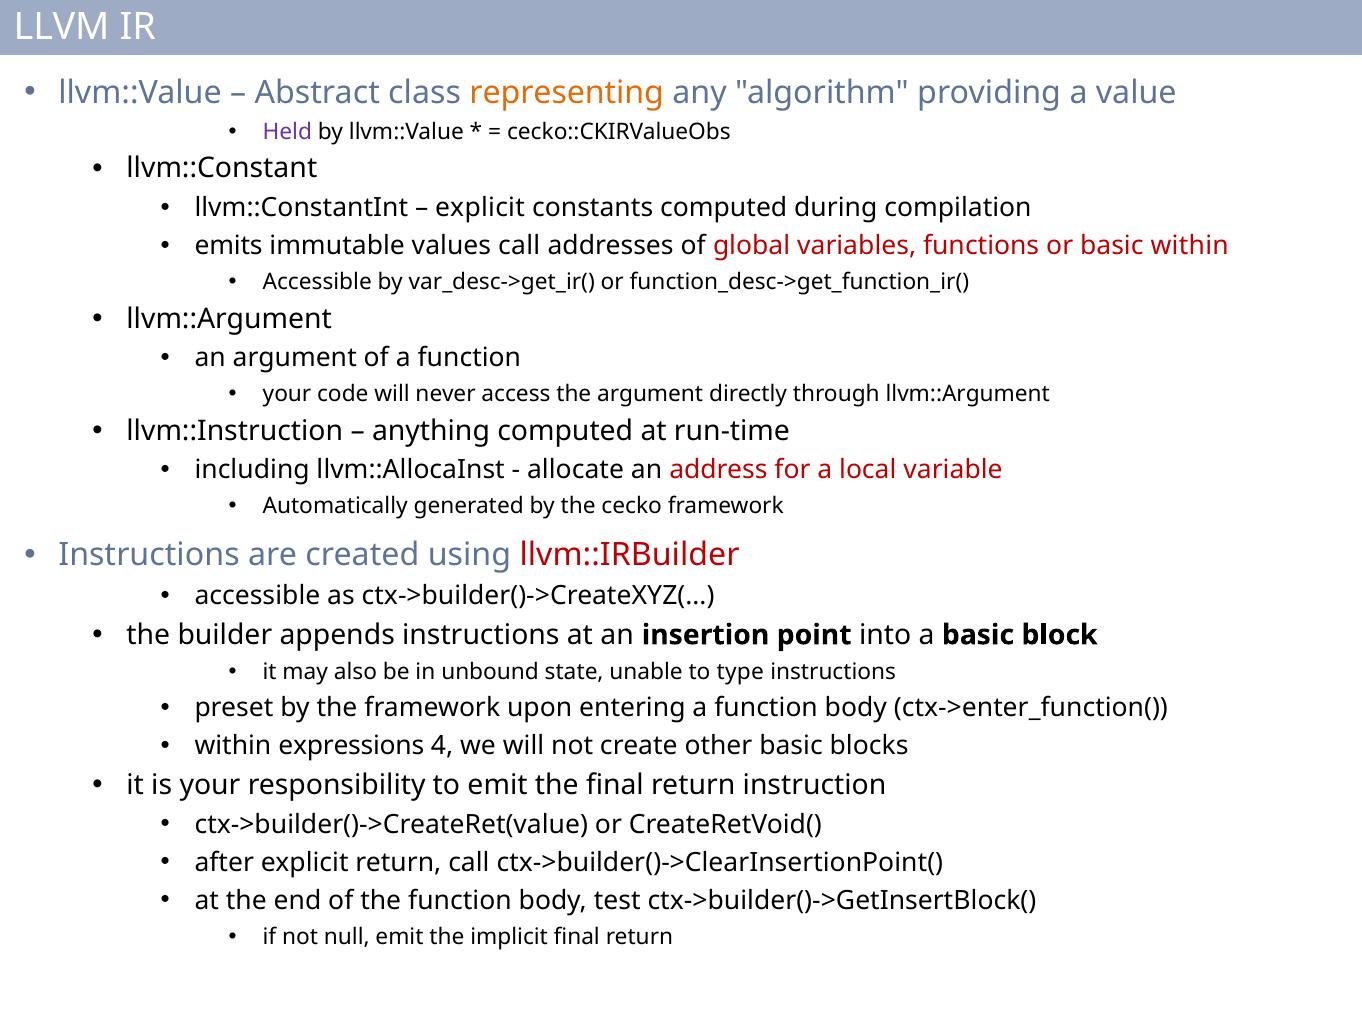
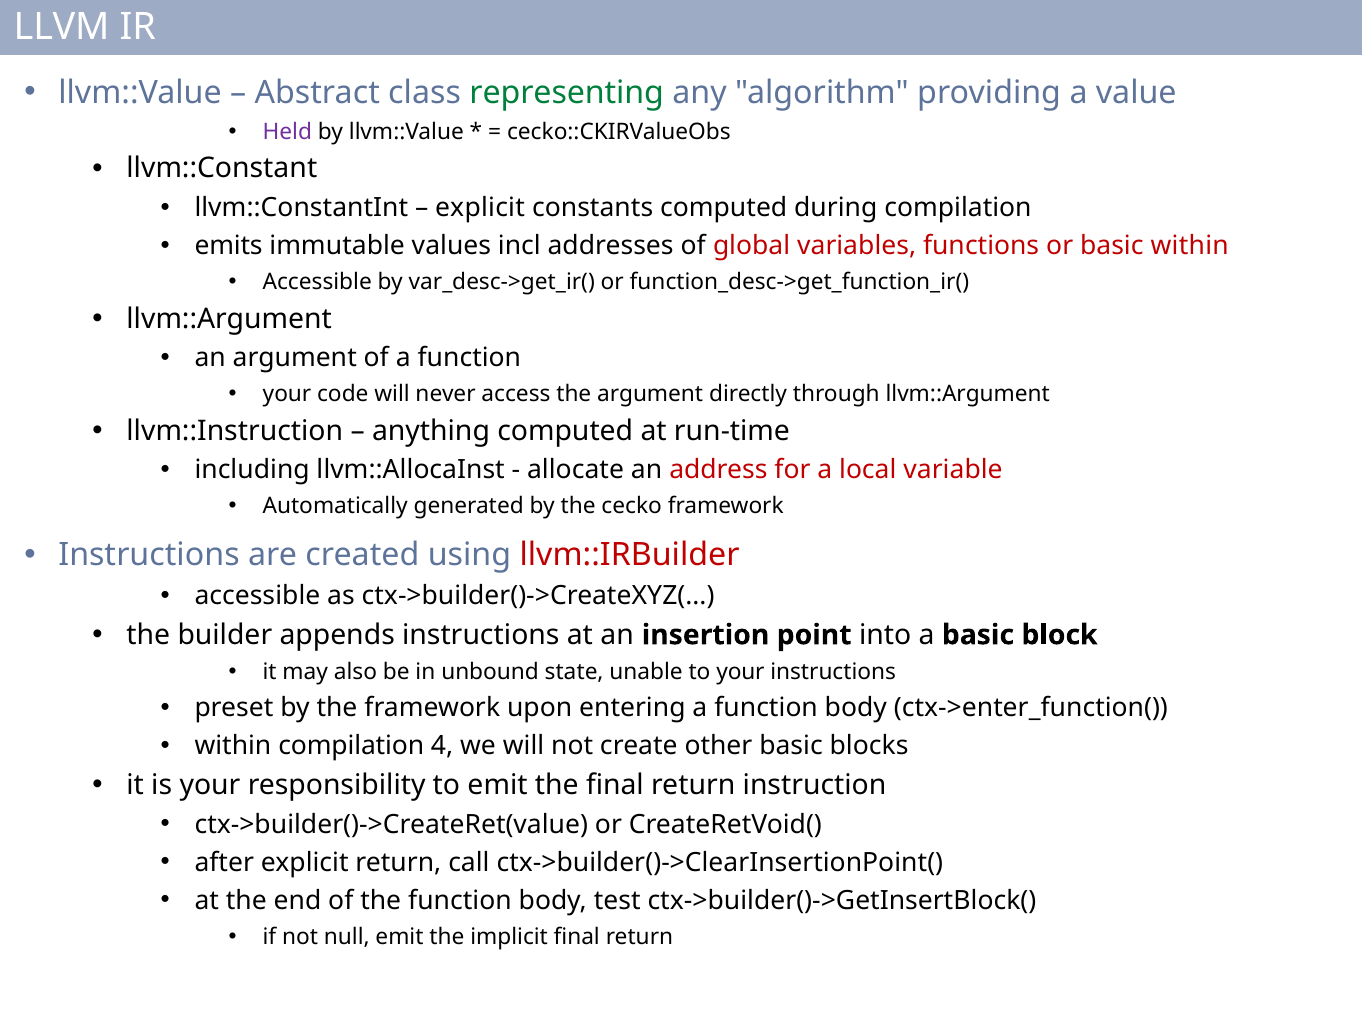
representing colour: orange -> green (567, 92)
values call: call -> incl (519, 246)
to type: type -> your (741, 672)
within expressions: expressions -> compilation (351, 746)
